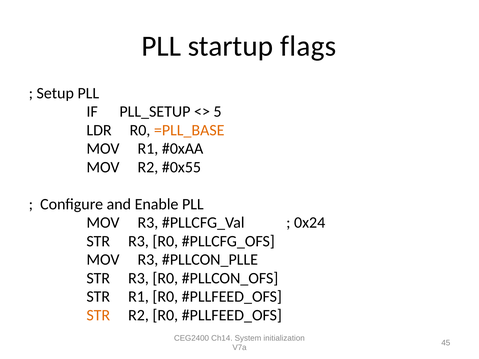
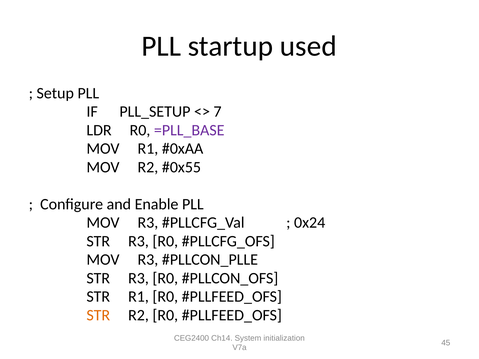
flags: flags -> used (308, 46)
5: 5 -> 7 (218, 112)
=PLL_BASE colour: orange -> purple (189, 130)
